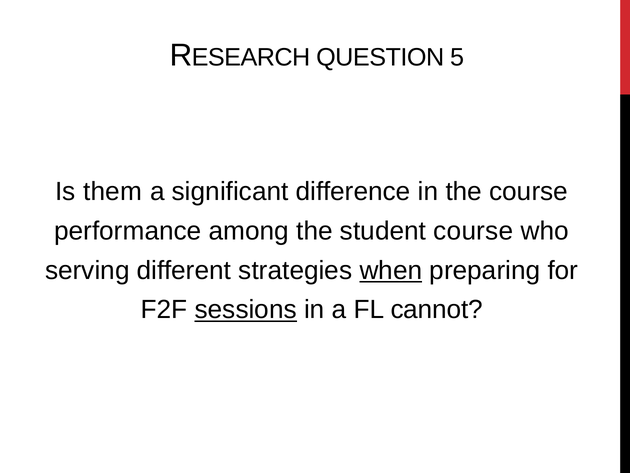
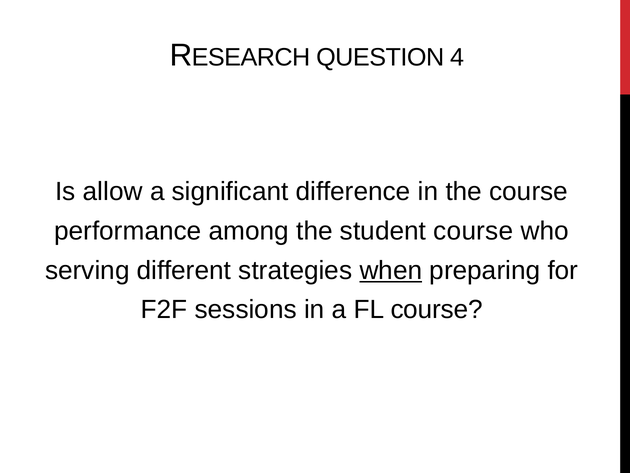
5: 5 -> 4 (457, 57)
them: them -> allow (113, 191)
sessions underline: present -> none (246, 309)
FL cannot: cannot -> course (437, 309)
